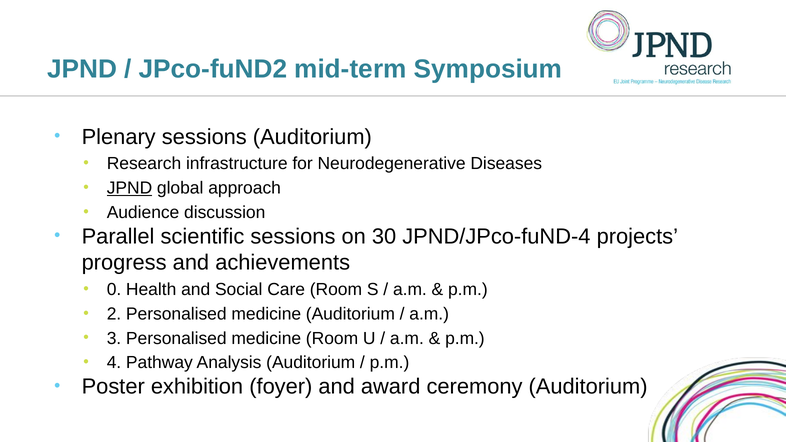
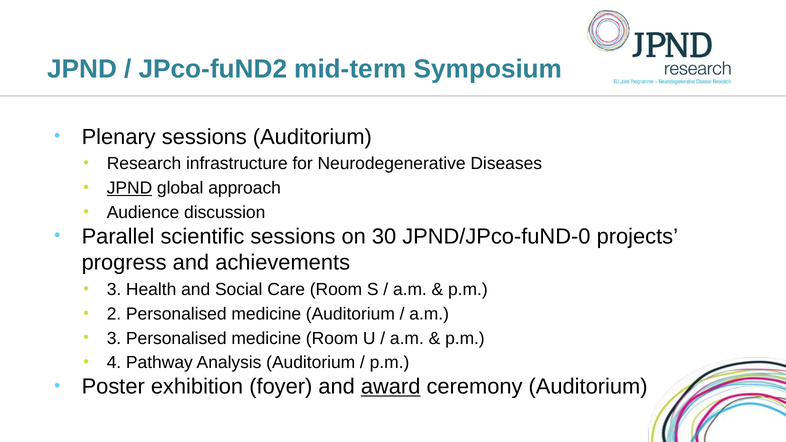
JPND/JPco-fuND-4: JPND/JPco-fuND-4 -> JPND/JPco-fuND-0 (496, 237)
0: 0 -> 3 (114, 290)
award underline: none -> present (391, 387)
